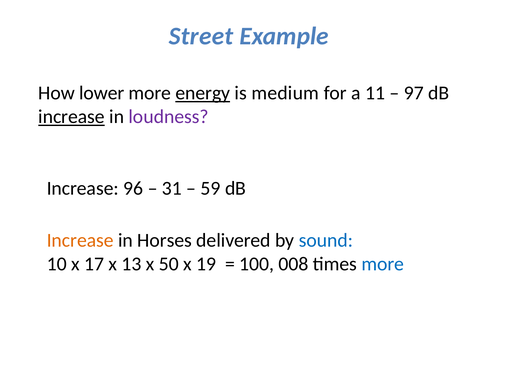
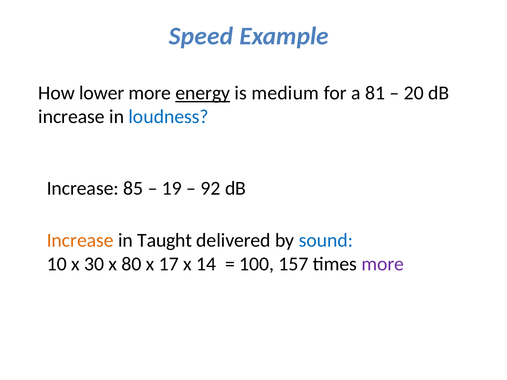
Street: Street -> Speed (201, 36)
11: 11 -> 81 (375, 93)
97: 97 -> 20 (414, 93)
increase underline: present -> none (72, 117)
loudness colour: purple -> blue (169, 117)
96: 96 -> 85 (133, 188)
31: 31 -> 19 (172, 188)
59: 59 -> 92 (211, 188)
Horses: Horses -> Taught (165, 241)
17: 17 -> 30 (94, 264)
13: 13 -> 80 (131, 264)
50: 50 -> 17 (169, 264)
19: 19 -> 14 (206, 264)
008: 008 -> 157 (294, 264)
more colour: blue -> purple (383, 264)
